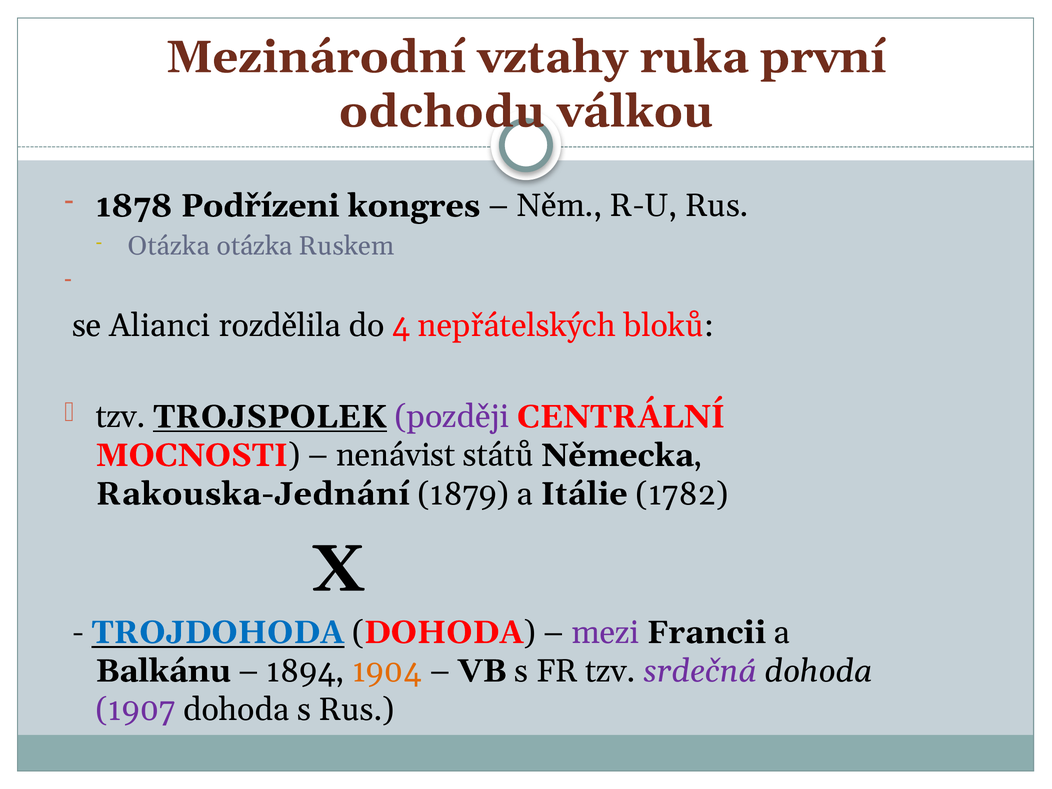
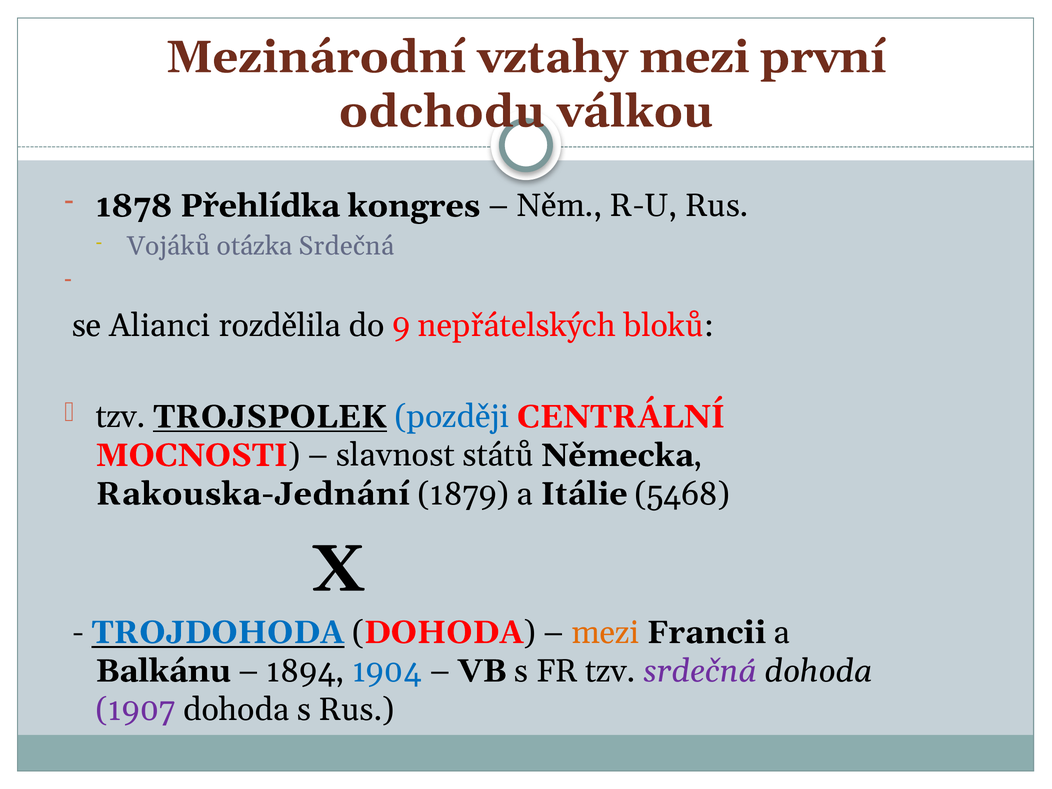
vztahy ruka: ruka -> mezi (694, 57)
Podřízeni: Podřízeni -> Přehlídka (260, 206)
Otázka: Otázka -> Vojáků (169, 246)
otázka Ruskem: Ruskem -> Srdečná (347, 246)
4: 4 -> 9 (401, 326)
později colour: purple -> blue (452, 417)
nenávist: nenávist -> slavnost (396, 455)
1782: 1782 -> 5468 (682, 494)
mezi colour: purple -> orange (605, 632)
1904 colour: orange -> blue (387, 671)
